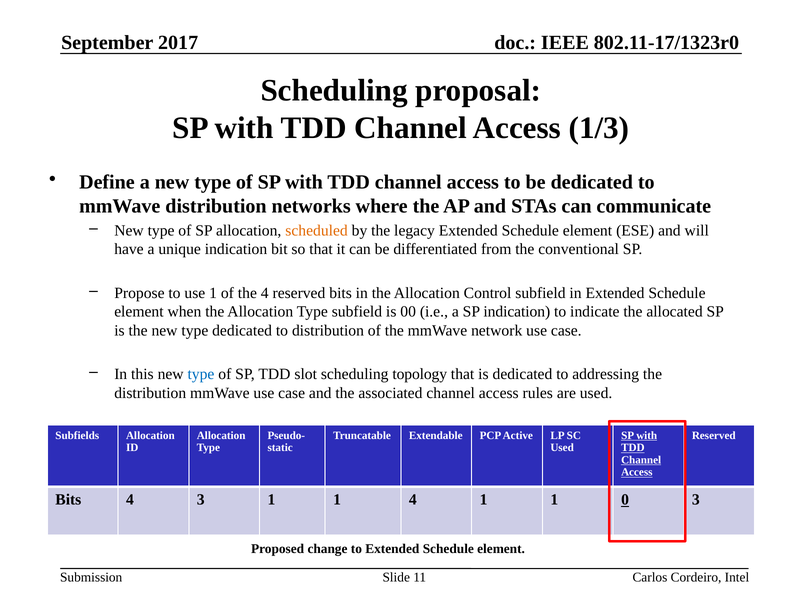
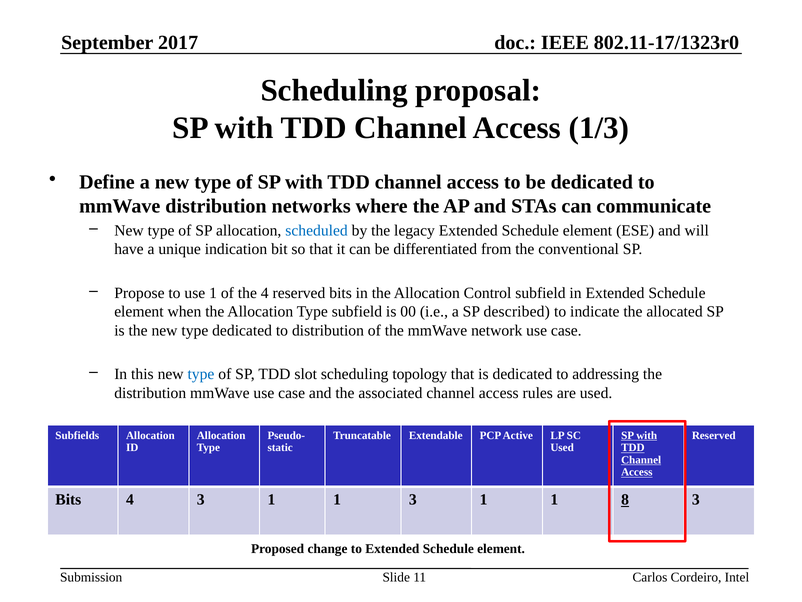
scheduled colour: orange -> blue (317, 230)
SP indication: indication -> described (517, 311)
1 4: 4 -> 3 (413, 499)
0: 0 -> 8 (625, 499)
